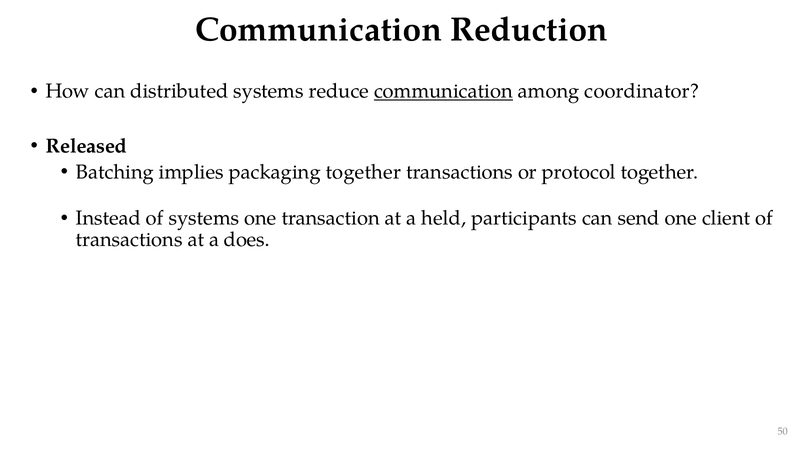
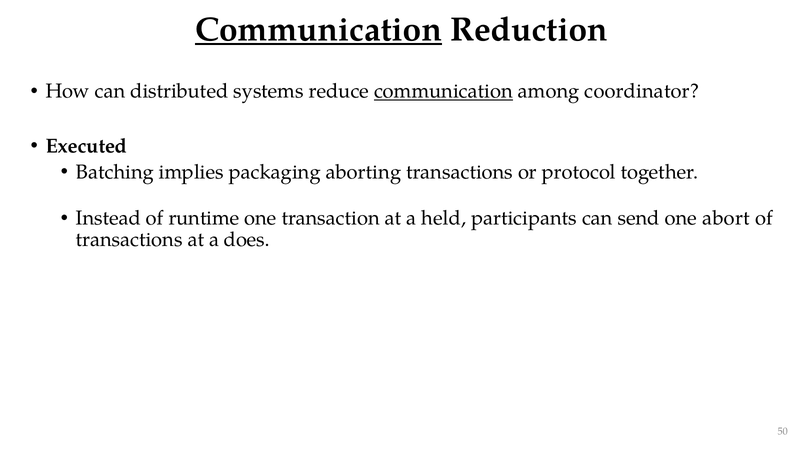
Communication underline: none -> present (319, 30)
Released: Released -> Executed (87, 146)
packaging together: together -> aborting (363, 172)
of systems: systems -> runtime (204, 218)
client: client -> abort (726, 218)
